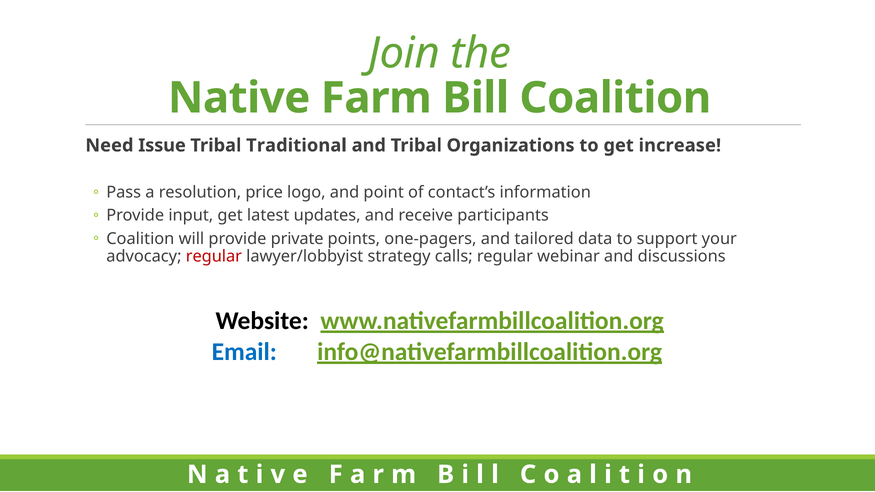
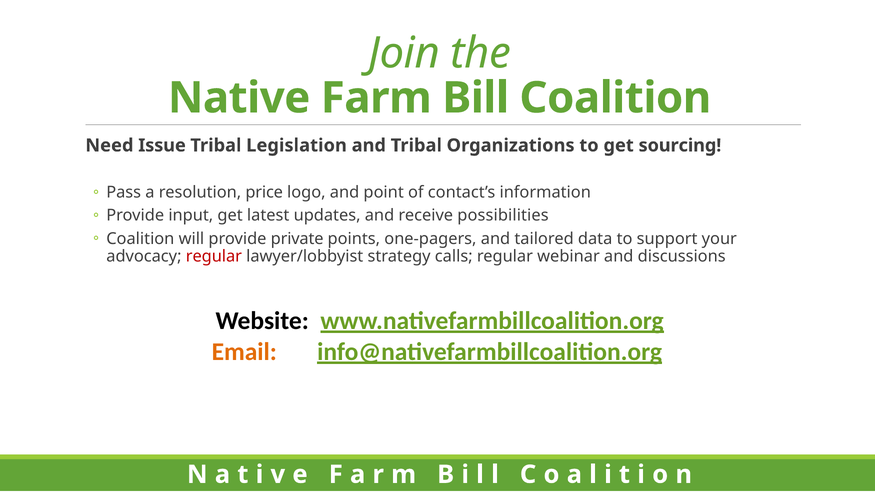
Traditional: Traditional -> Legislation (297, 145)
increase: increase -> sourcing (680, 145)
participants: participants -> possibilities (503, 216)
Email colour: blue -> orange (244, 352)
